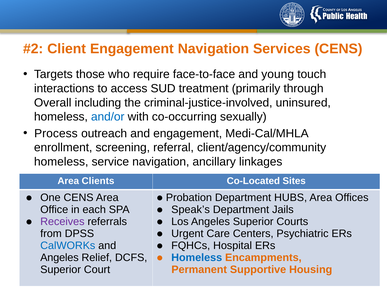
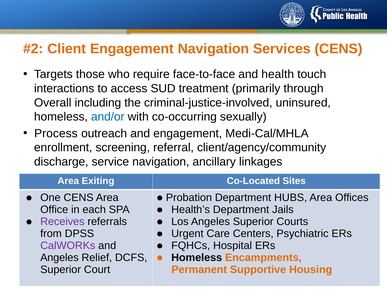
young: young -> health (278, 74)
homeless: homeless -> discharge (61, 162)
Clients: Clients -> Exiting (98, 181)
Speak’s: Speak’s -> Health’s (191, 210)
CalWORKs colour: blue -> purple (68, 246)
Homeless colour: blue -> black (197, 258)
